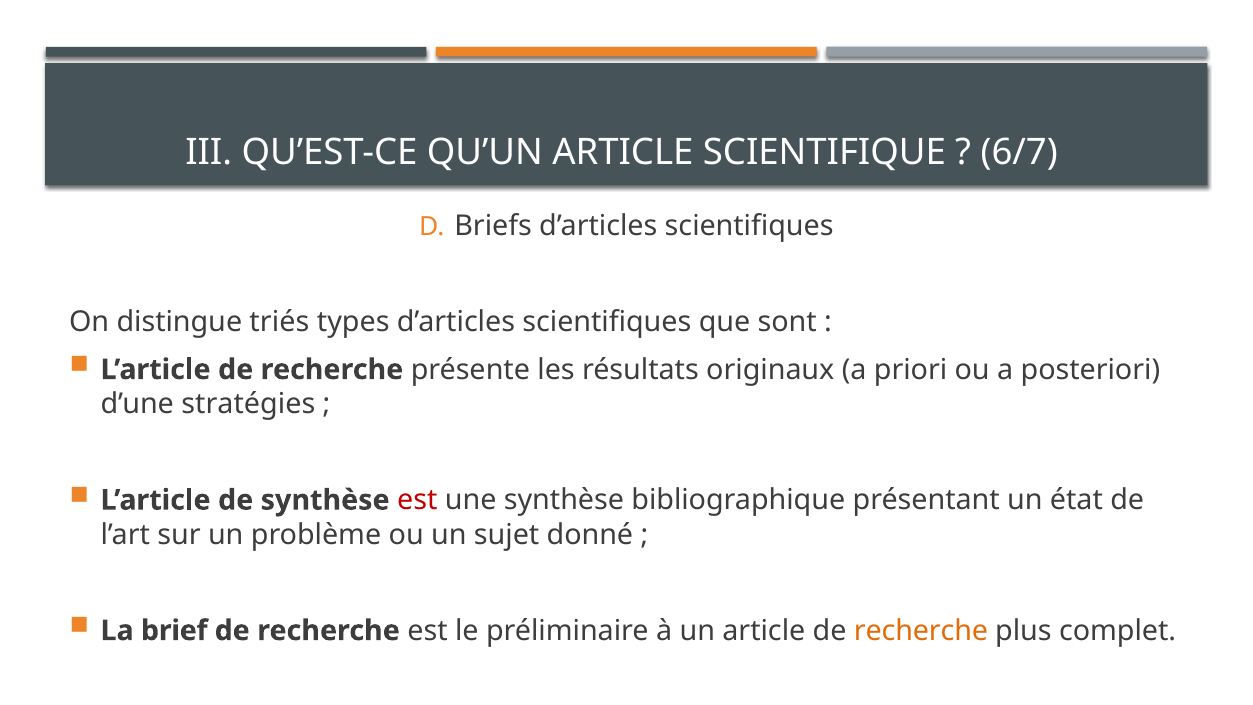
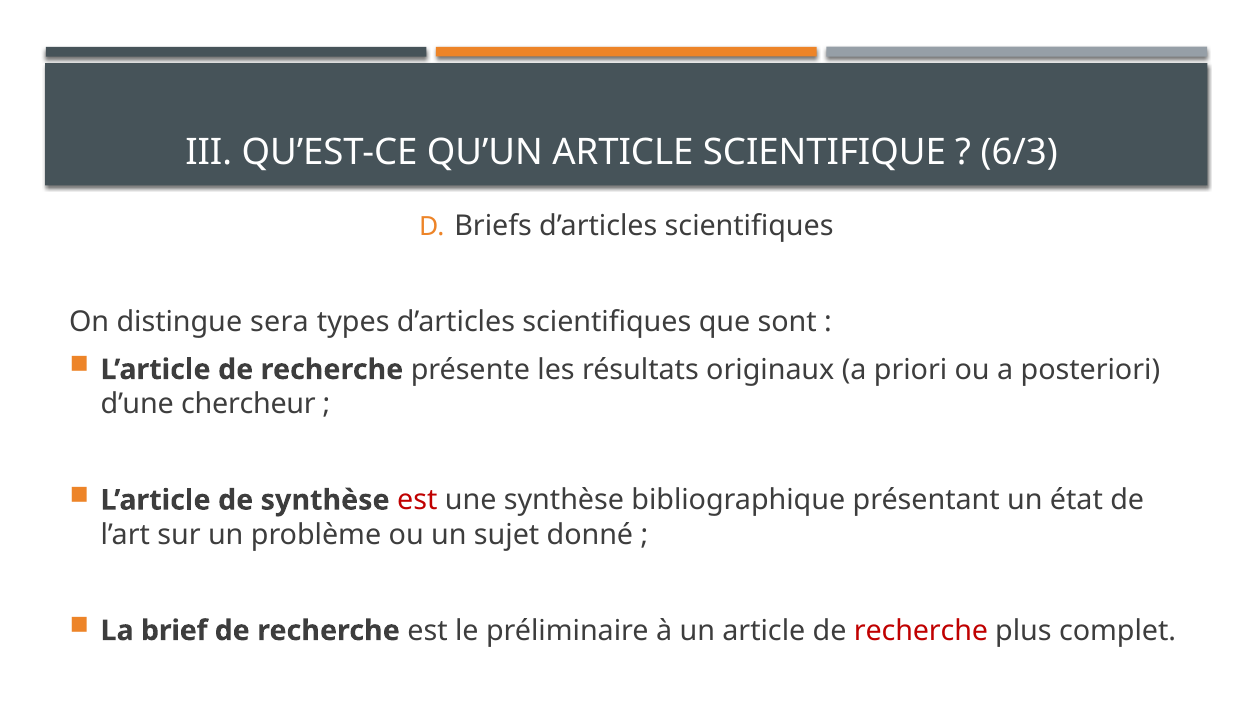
6/7: 6/7 -> 6/3 (1019, 152)
triés: triés -> sera (279, 322)
stratégies: stratégies -> chercheur (248, 404)
recherche colour: orange -> red (921, 631)
